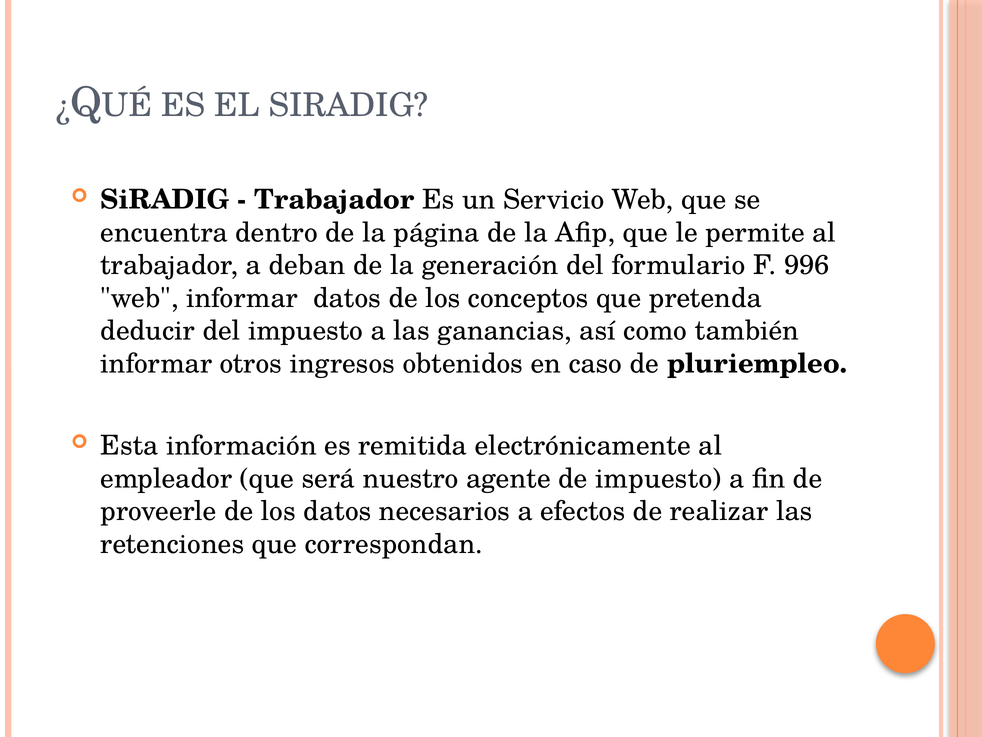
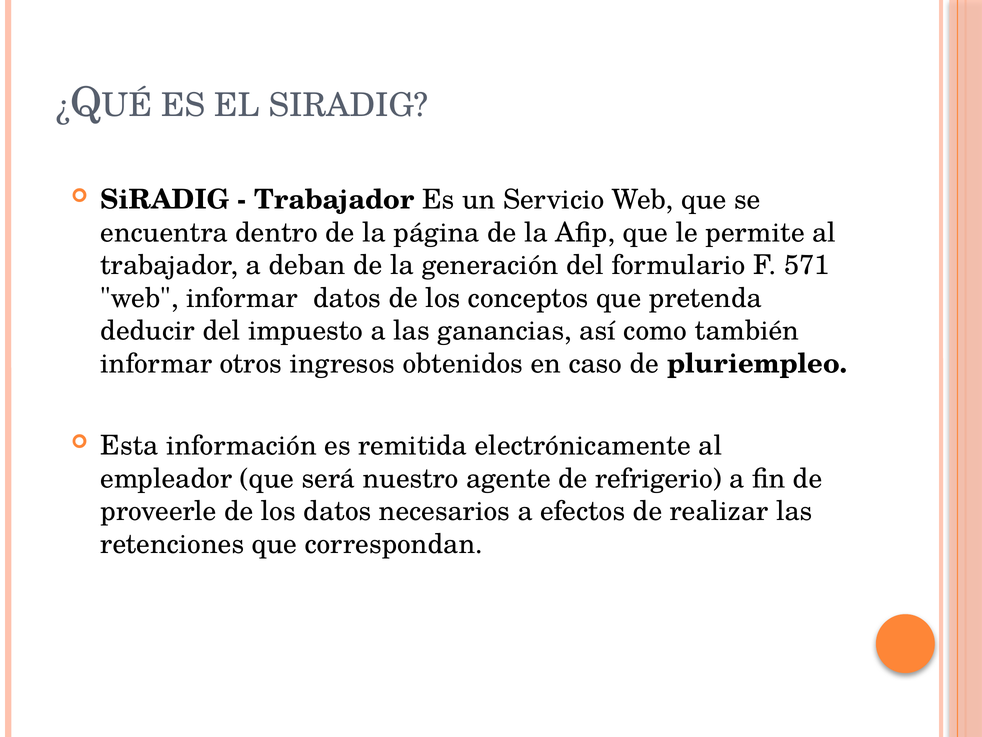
996: 996 -> 571 (807, 265)
de impuesto: impuesto -> refrigerio (658, 478)
